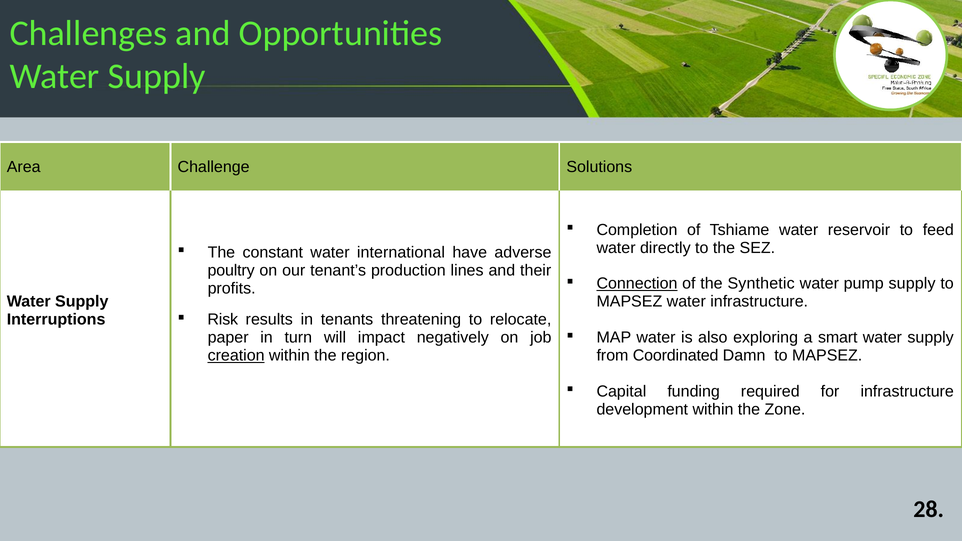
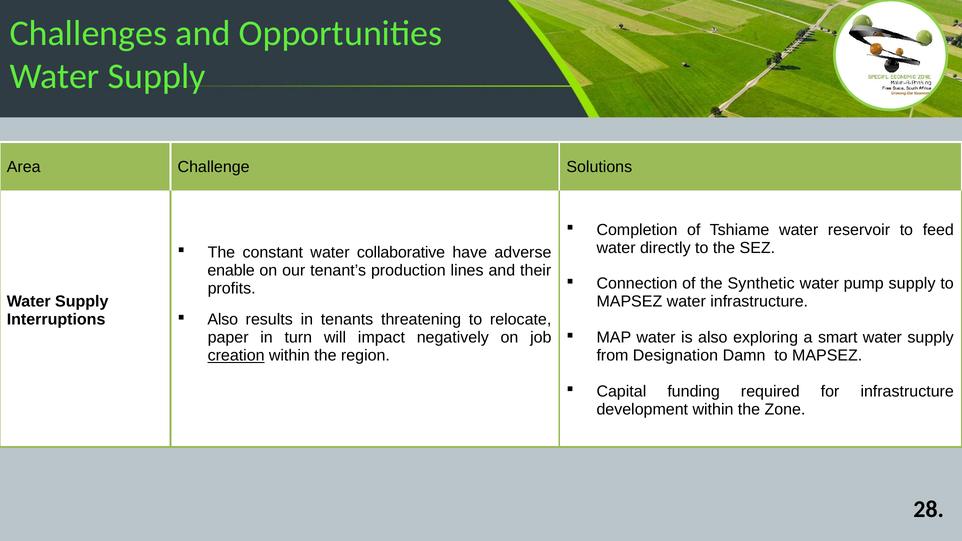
international: international -> collaborative (401, 252)
poultry: poultry -> enable (231, 270)
Connection underline: present -> none (637, 284)
Risk: Risk -> Also (223, 320)
Coordinated: Coordinated -> Designation (675, 356)
